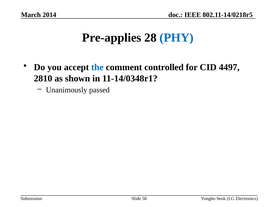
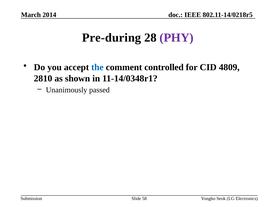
Pre-applies: Pre-applies -> Pre-during (112, 38)
PHY colour: blue -> purple (177, 38)
4497: 4497 -> 4809 (229, 67)
